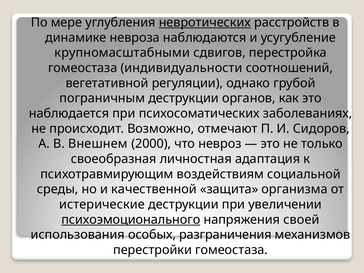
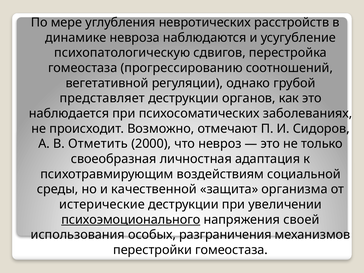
невротических underline: present -> none (205, 22)
крупномасштабными: крупномасштабными -> психопатологическую (122, 53)
индивидуальности: индивидуальности -> прогрессированию (182, 68)
пограничным: пограничным -> представляет (102, 98)
Внешнем: Внешнем -> Отметить (98, 144)
